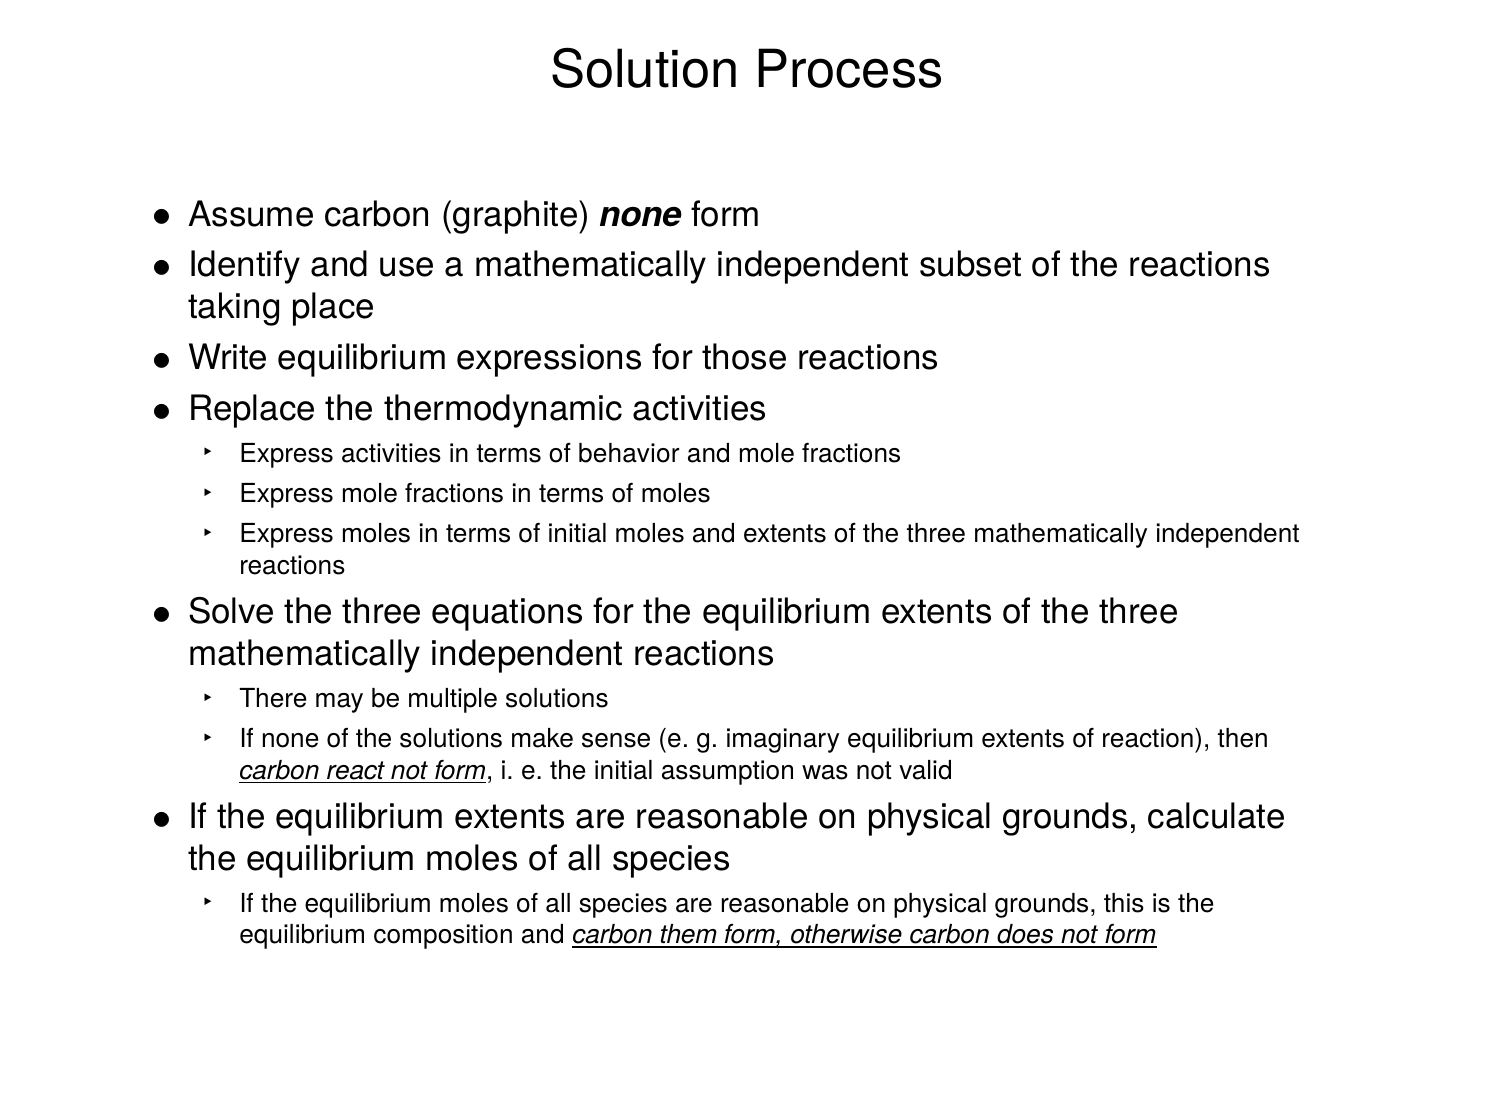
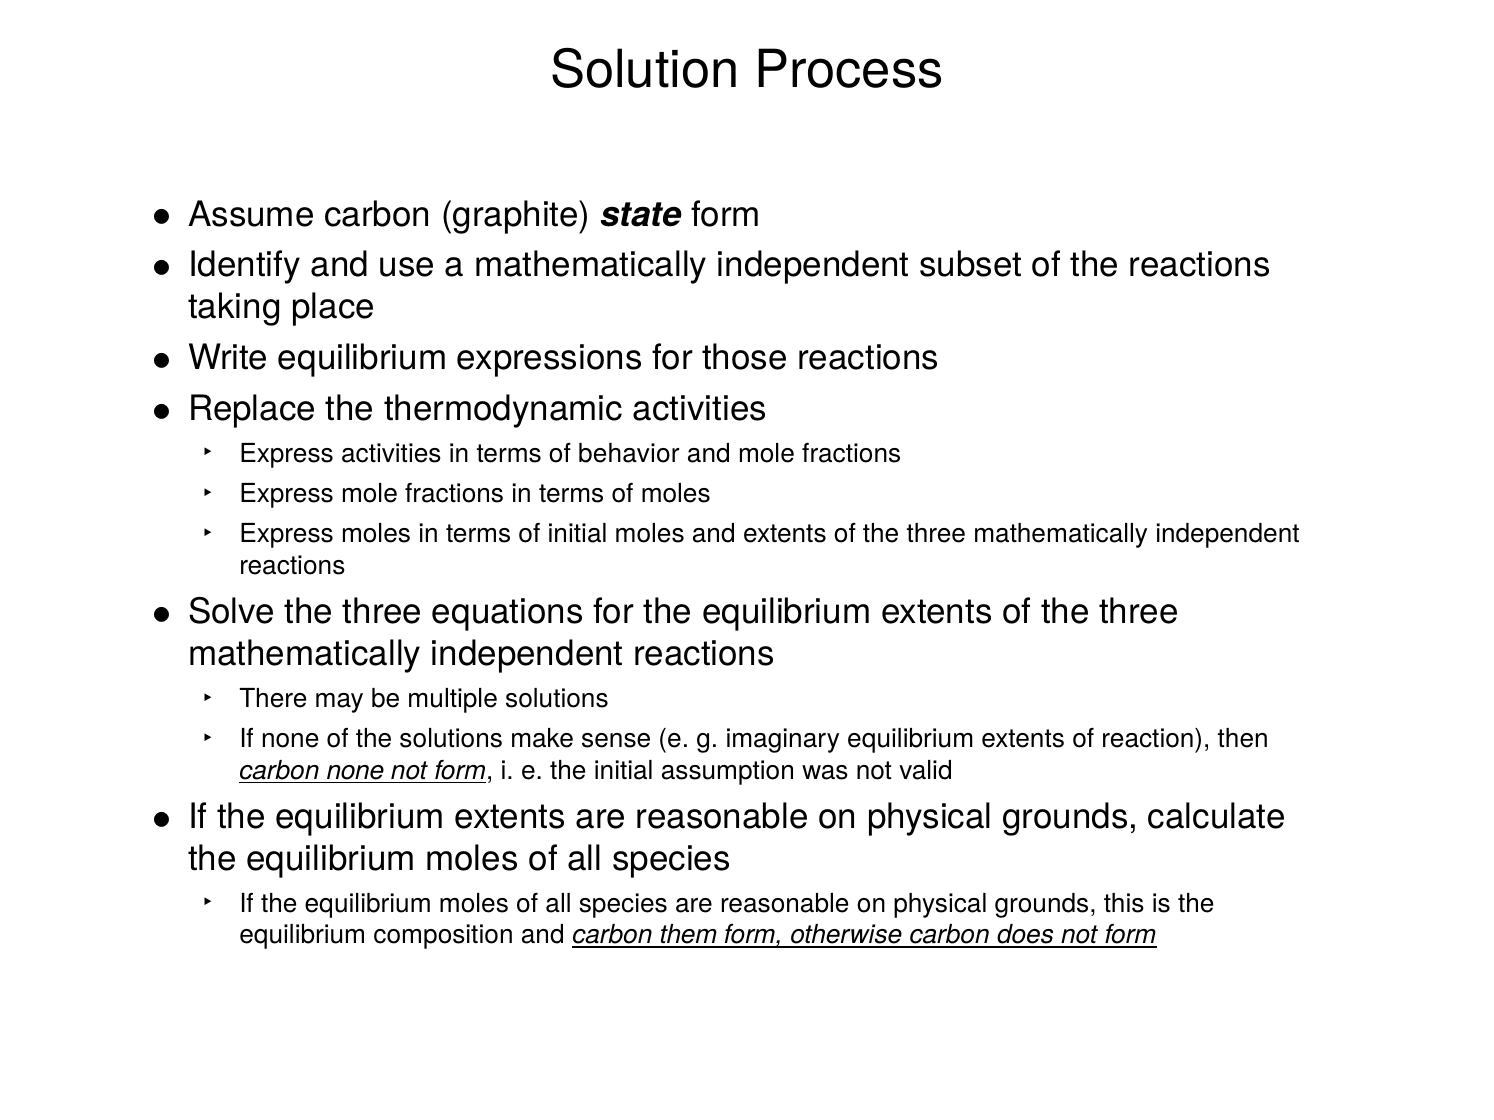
graphite none: none -> state (641, 215)
carbon react: react -> none (355, 771)
